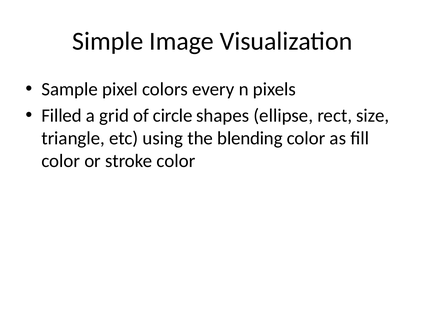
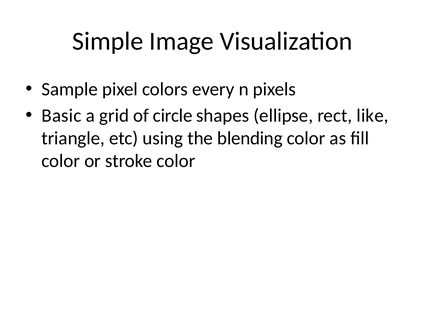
Filled: Filled -> Basic (61, 116)
size: size -> like (373, 116)
